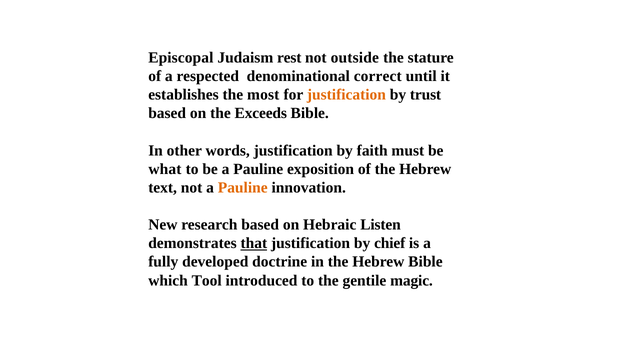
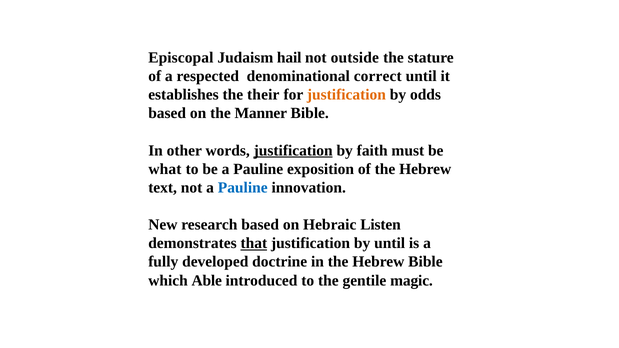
rest: rest -> hail (289, 58)
most: most -> their (263, 95)
trust: trust -> odds (425, 95)
Exceeds: Exceeds -> Manner (261, 113)
justification underline: none -> present (293, 151)
Pauline colour: orange -> blue (243, 188)
by chief: chief -> until (390, 243)
Tool: Tool -> Able (207, 281)
